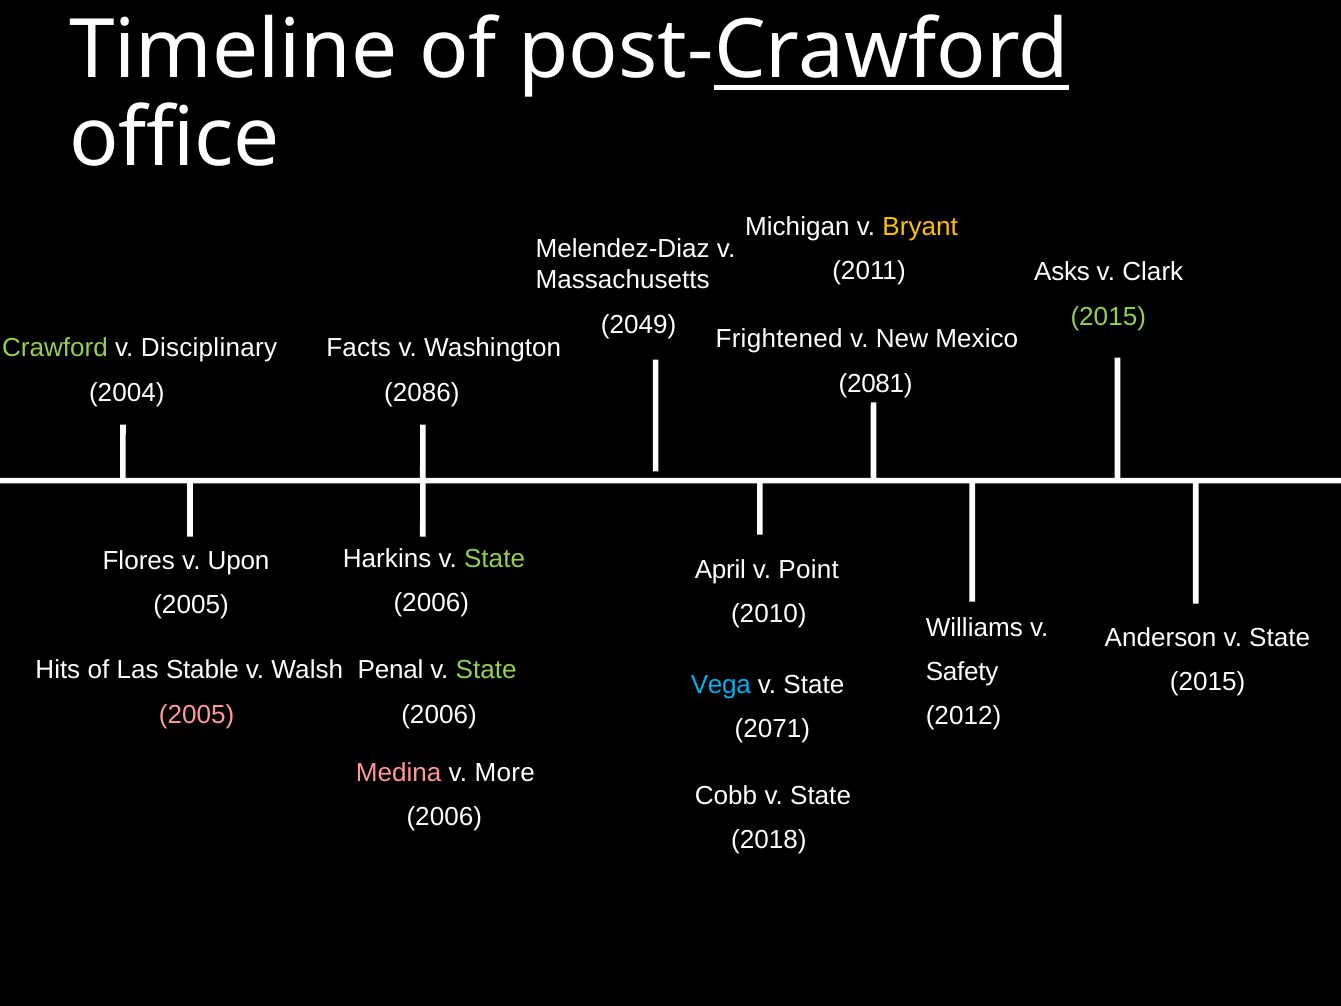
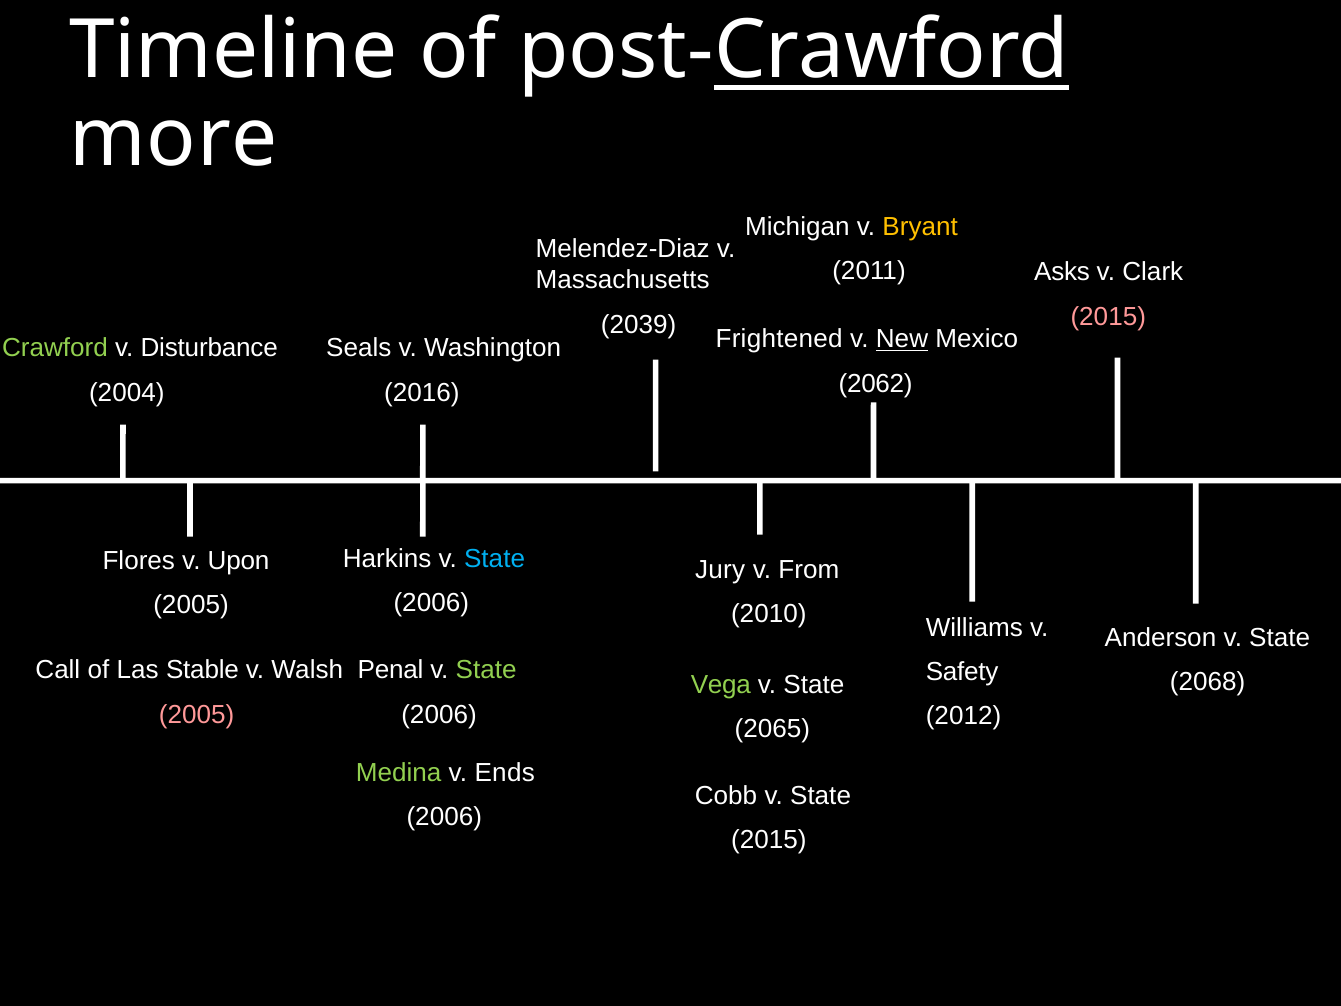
office: office -> more (174, 139)
2015 colour: light green -> pink (1108, 317)
2049: 2049 -> 2039 (639, 325)
New underline: none -> present (902, 339)
Facts: Facts -> Seals (359, 348)
Disciplinary: Disciplinary -> Disturbance (209, 348)
2081: 2081 -> 2062 (876, 383)
2086: 2086 -> 2016 (422, 392)
State colour: light green -> light blue (495, 559)
April: April -> Jury (720, 570)
Point: Point -> From (809, 570)
Hits: Hits -> Call (58, 670)
2015: 2015 -> 2068 (1208, 682)
Vega colour: light blue -> light green (721, 684)
2071: 2071 -> 2065 (772, 729)
Medina colour: pink -> light green (399, 773)
More: More -> Ends (505, 773)
2018: 2018 -> 2015 (769, 840)
